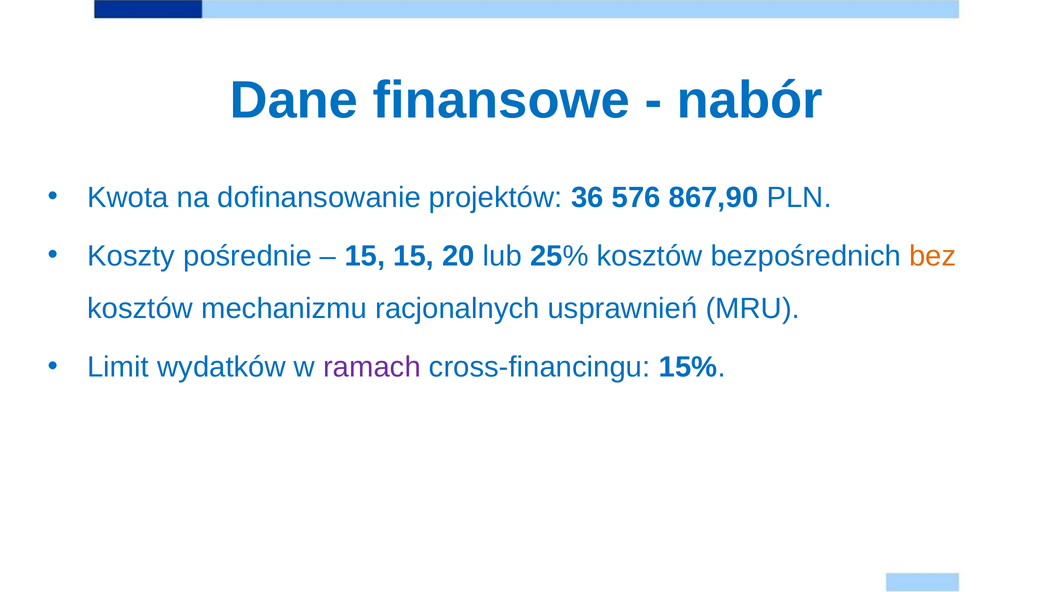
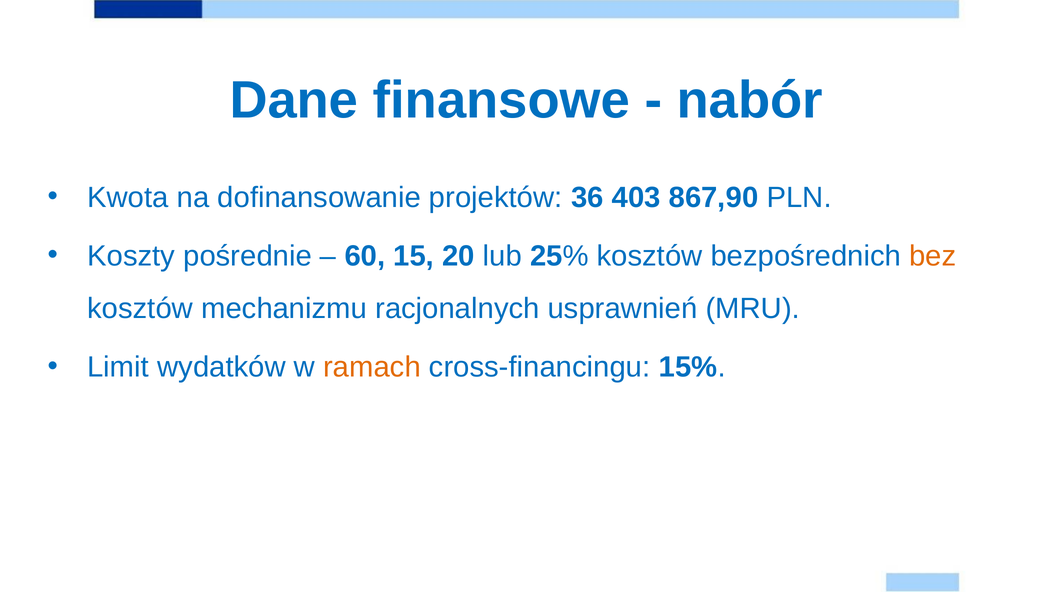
576: 576 -> 403 (636, 198)
15: 15 -> 60 (365, 256)
ramach colour: purple -> orange (372, 367)
